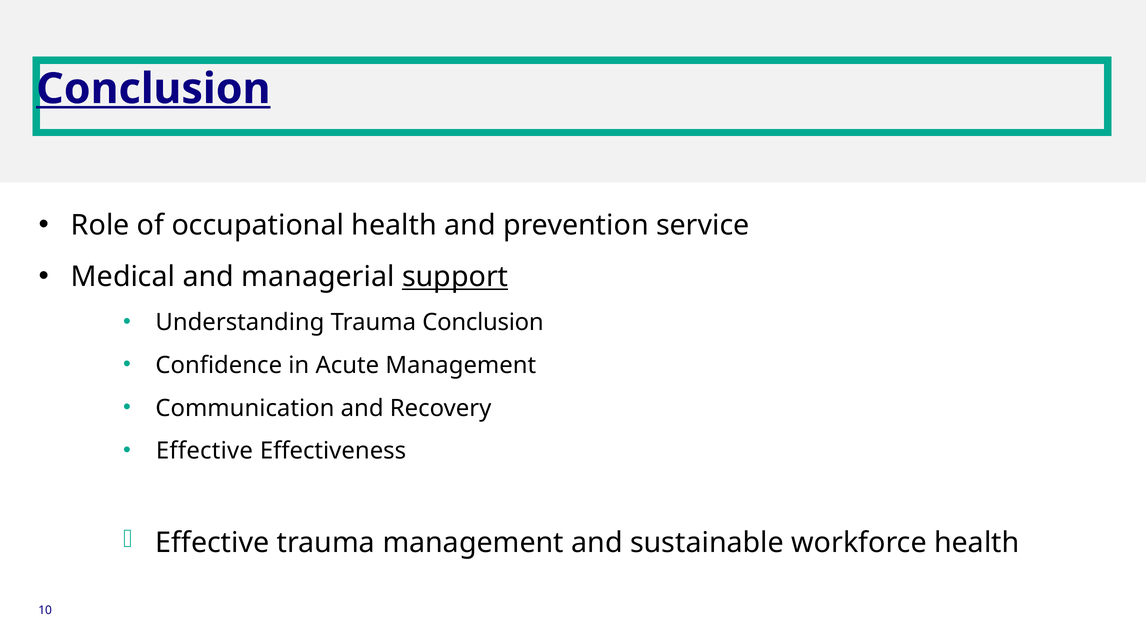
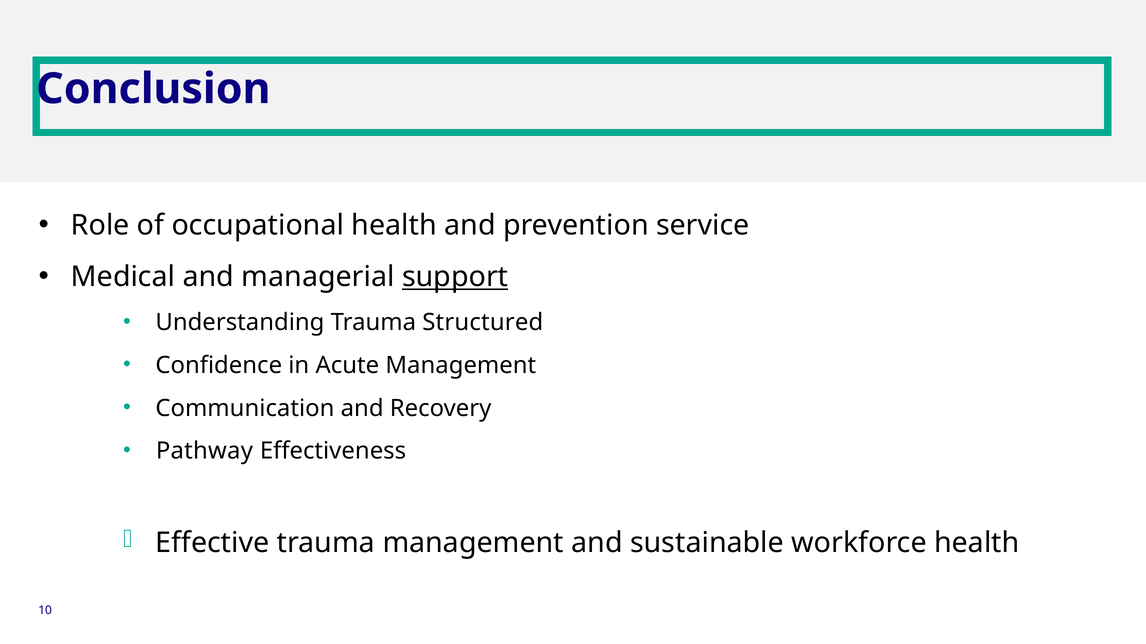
Conclusion underline: present -> none (153, 89)
Trauma Conclusion: Conclusion -> Structured (483, 323)
Effective: Effective -> Pathway (204, 452)
